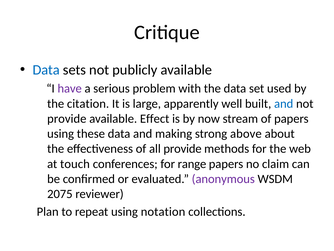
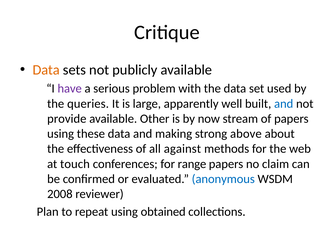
Data colour: blue -> orange (46, 70)
citation: citation -> queries (88, 103)
Effect: Effect -> Other (155, 118)
all provide: provide -> against (182, 149)
anonymous colour: purple -> blue (223, 179)
2075: 2075 -> 2008 (60, 194)
notation: notation -> obtained (163, 211)
